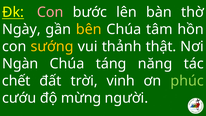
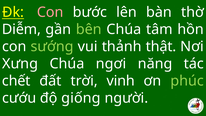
Ngày: Ngày -> Diễm (21, 29)
bên colour: yellow -> light green (89, 29)
sướng colour: yellow -> light green (52, 46)
Ngàn: Ngàn -> Xưng (20, 64)
táng: táng -> ngơi (111, 64)
mừng: mừng -> giống (81, 98)
